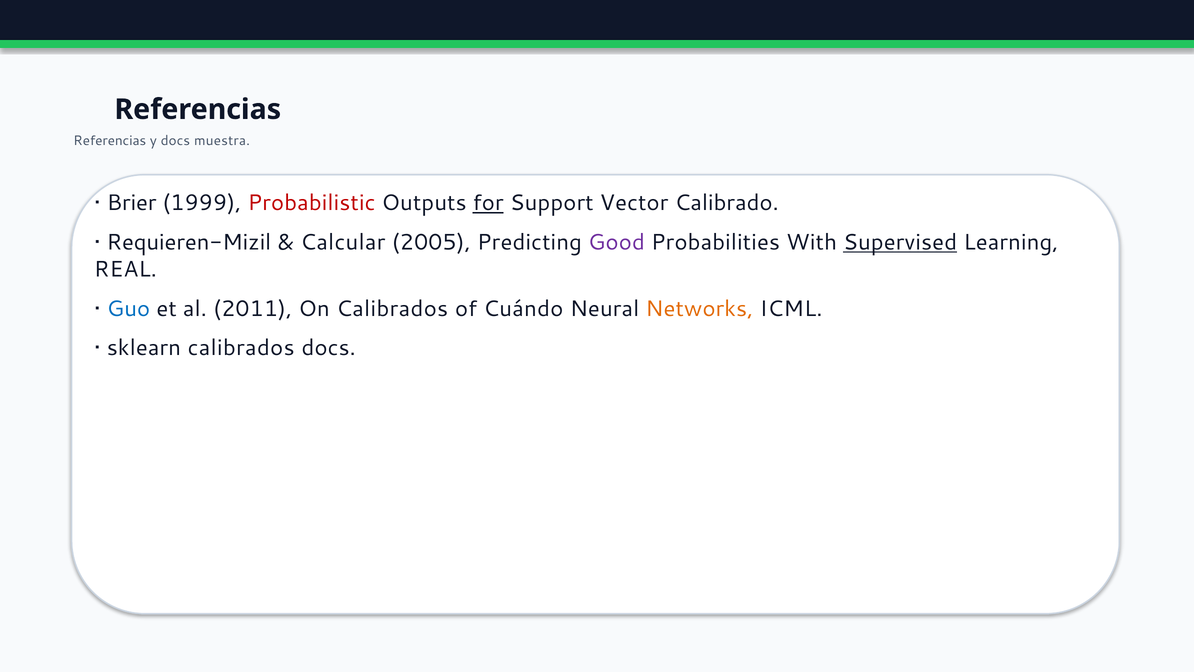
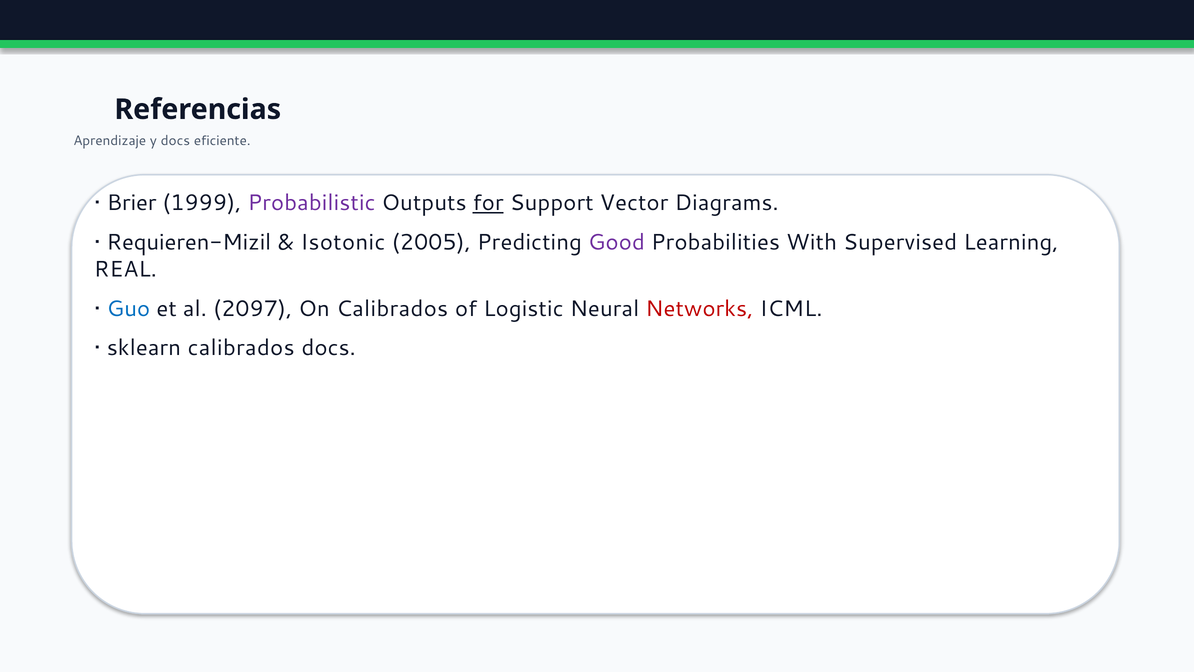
Referencias: Referencias -> Aprendizaje (110, 141)
muestra: muestra -> eficiente (222, 141)
Probabilistic colour: red -> purple (312, 203)
Calibrado: Calibrado -> Diagrams (727, 203)
Calcular: Calcular -> Isotonic (343, 242)
Supervised underline: present -> none (900, 242)
2011: 2011 -> 2097 (253, 308)
Cuándo: Cuándo -> Logistic (523, 308)
Networks colour: orange -> red (699, 308)
